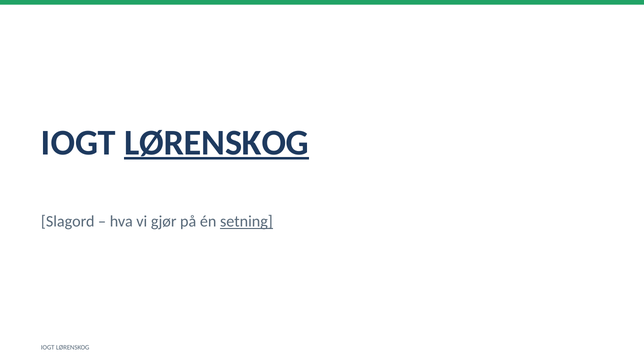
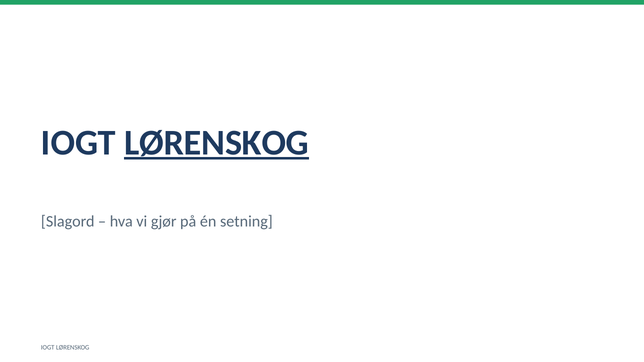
setning underline: present -> none (246, 222)
